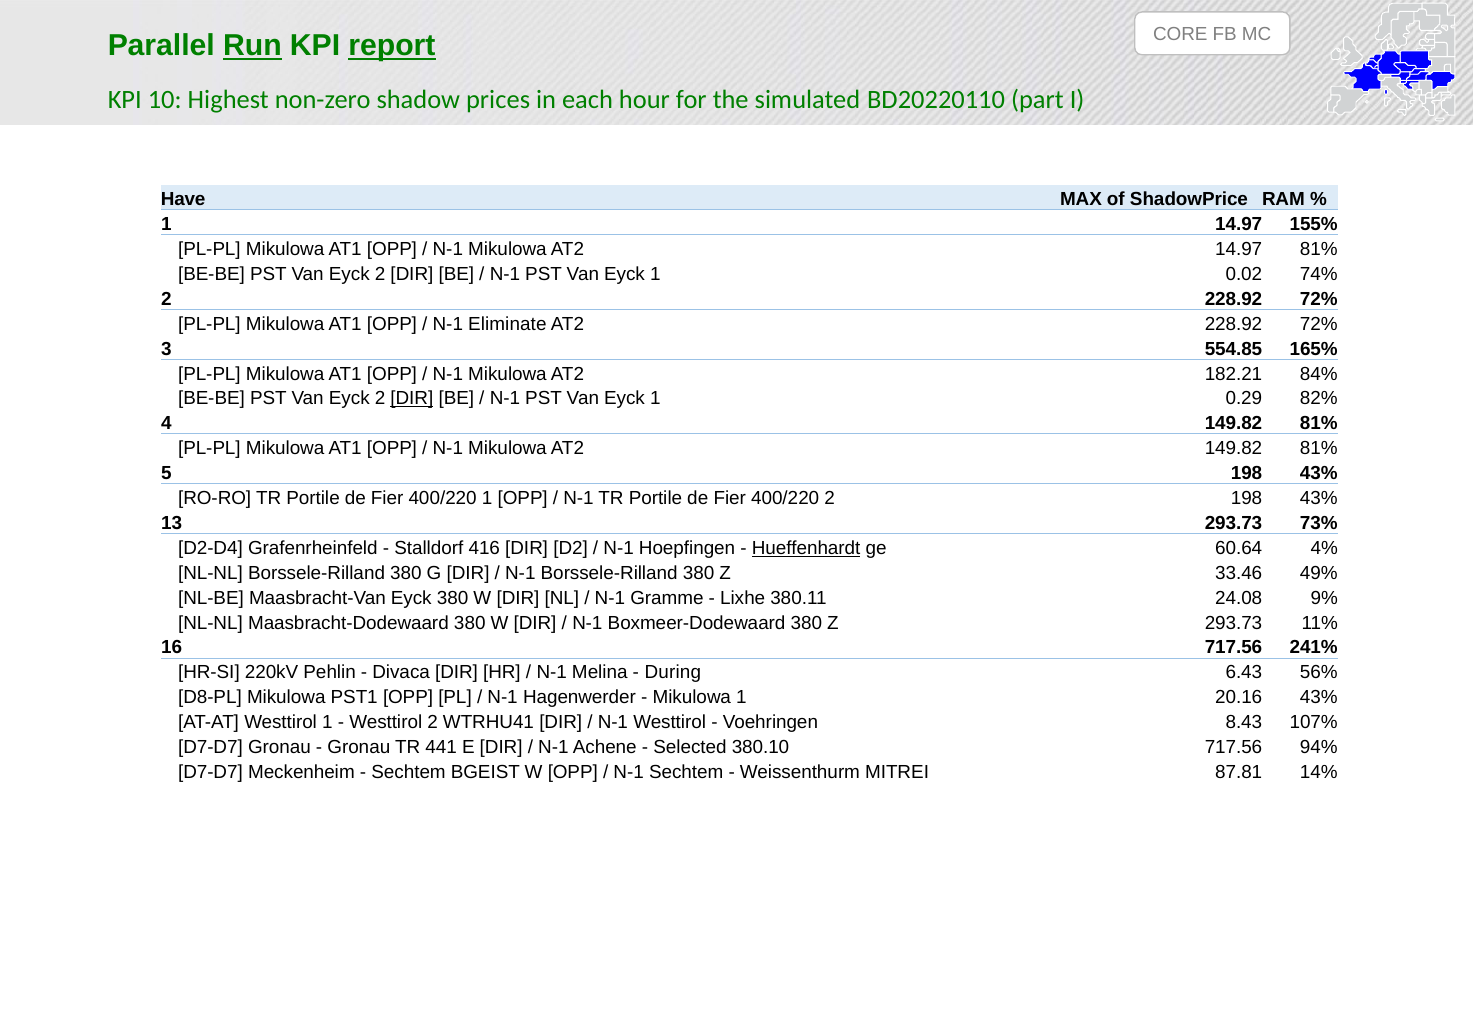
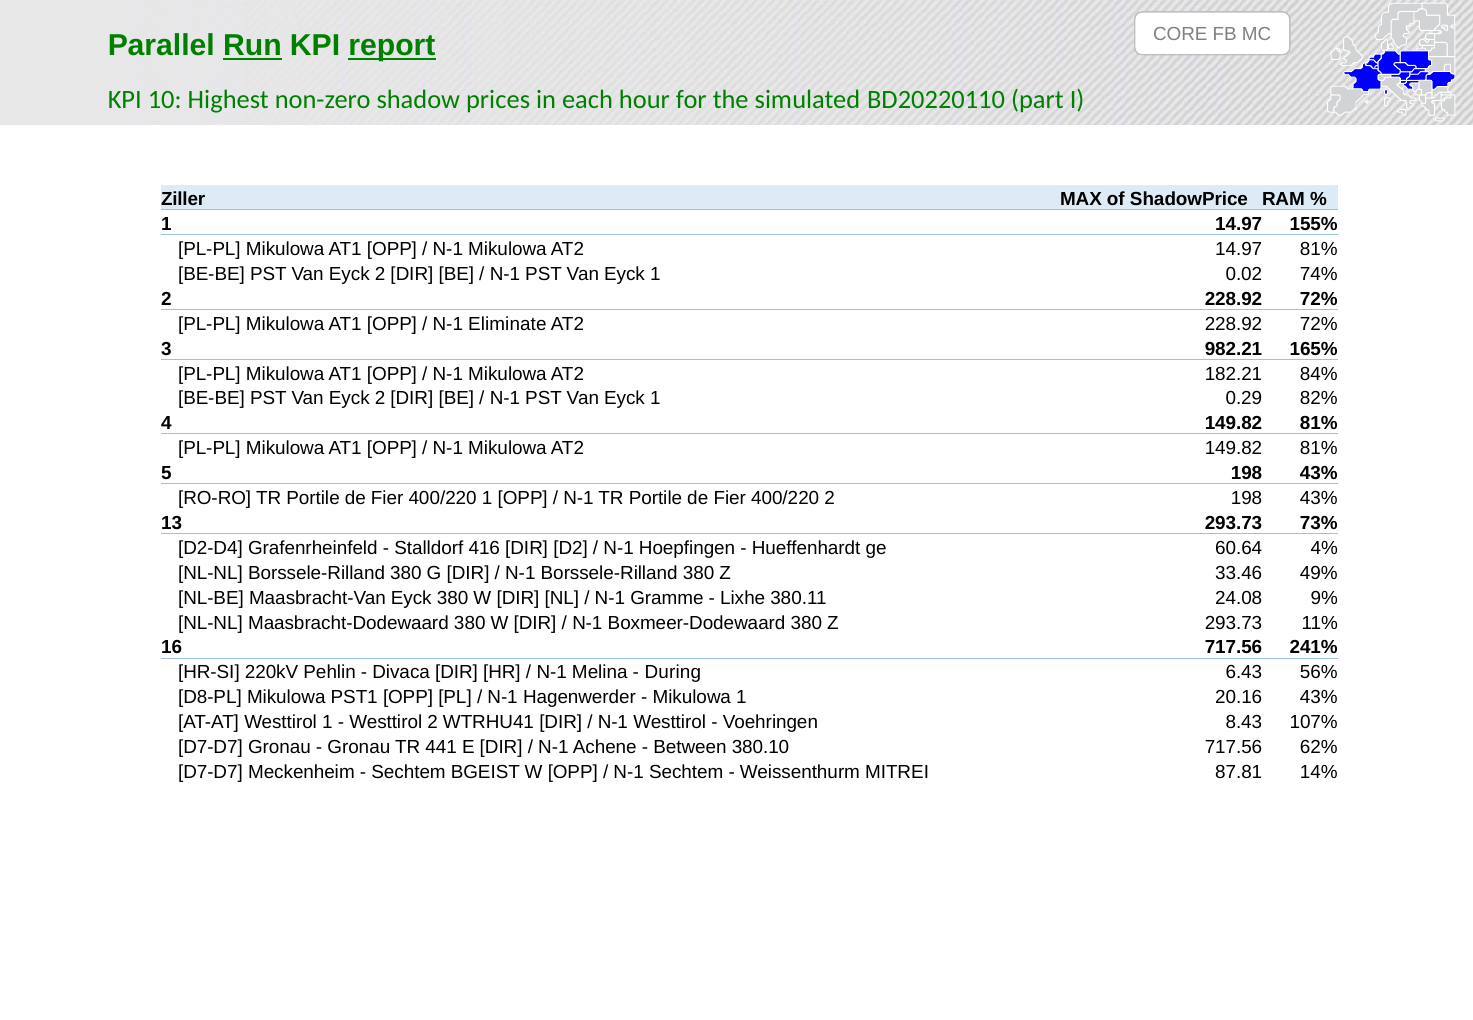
Have: Have -> Ziller (183, 199)
554.85: 554.85 -> 982.21 (1233, 349)
DIR underline: present -> none (412, 399)
Hueffenhardt underline: present -> none (806, 548)
Selected: Selected -> Between (690, 747)
94%: 94% -> 62% (1319, 747)
